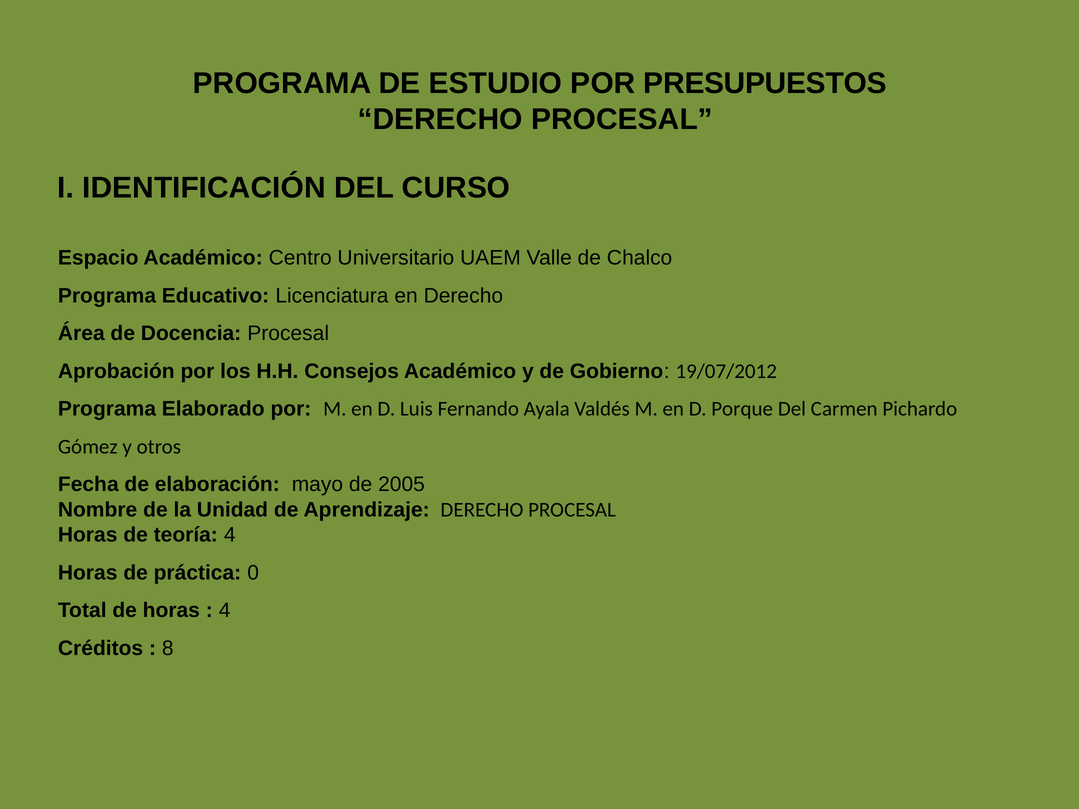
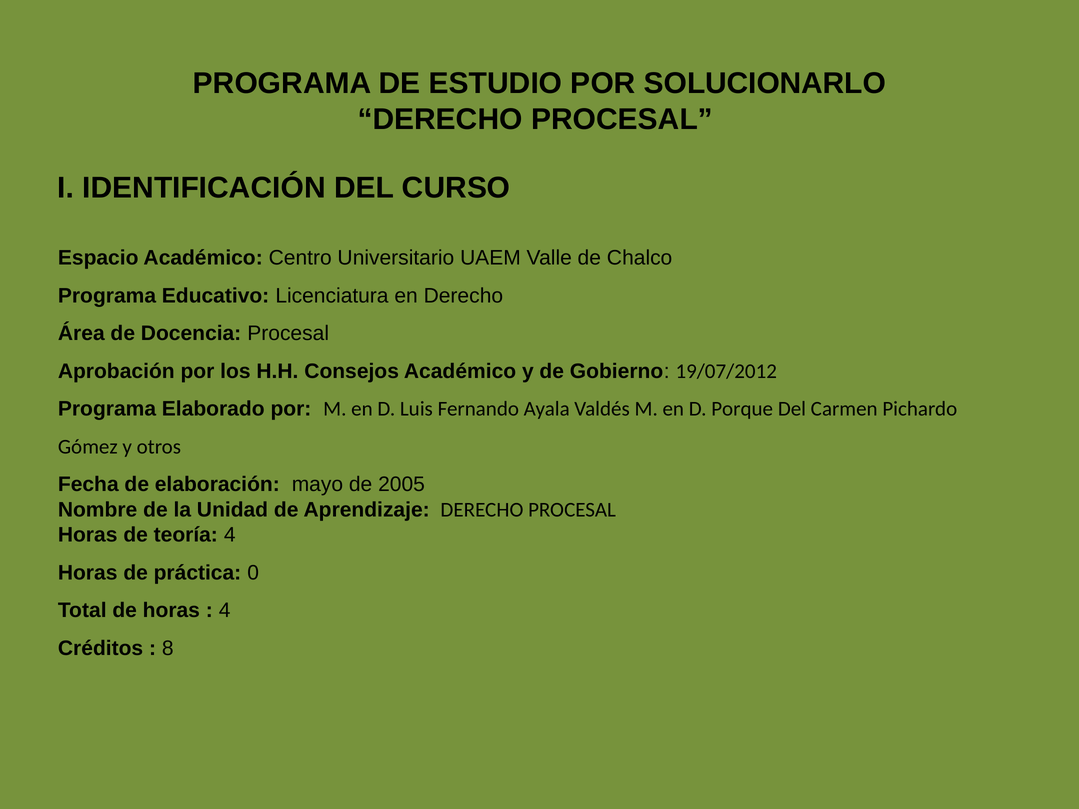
PRESUPUESTOS: PRESUPUESTOS -> SOLUCIONARLO (765, 84)
